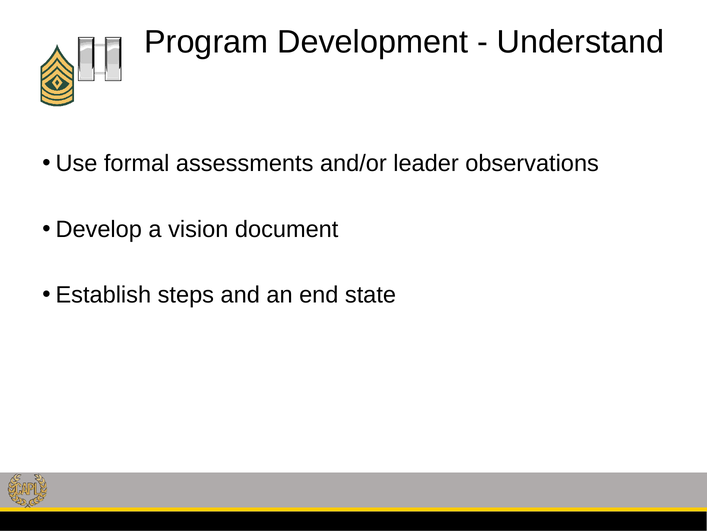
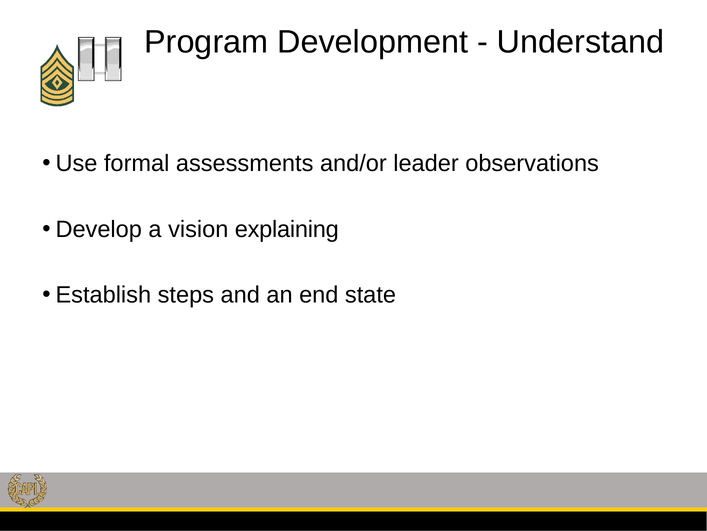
document: document -> explaining (287, 229)
